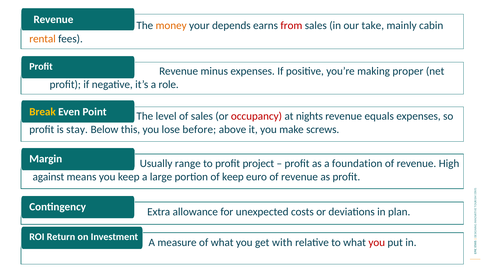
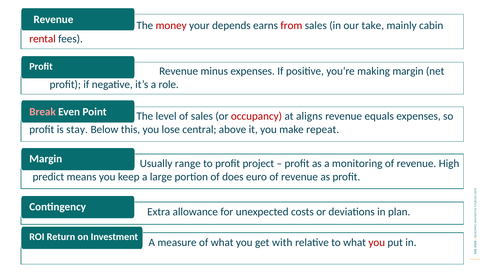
money colour: orange -> red (171, 25)
rental colour: orange -> red (43, 39)
making proper: proper -> margin (408, 71)
Break colour: yellow -> pink (43, 112)
nights: nights -> aligns (309, 116)
before: before -> central (199, 129)
screws: screws -> repeat (323, 129)
foundation: foundation -> monitoring (357, 163)
against: against -> predict (48, 177)
of keep: keep -> does (233, 177)
